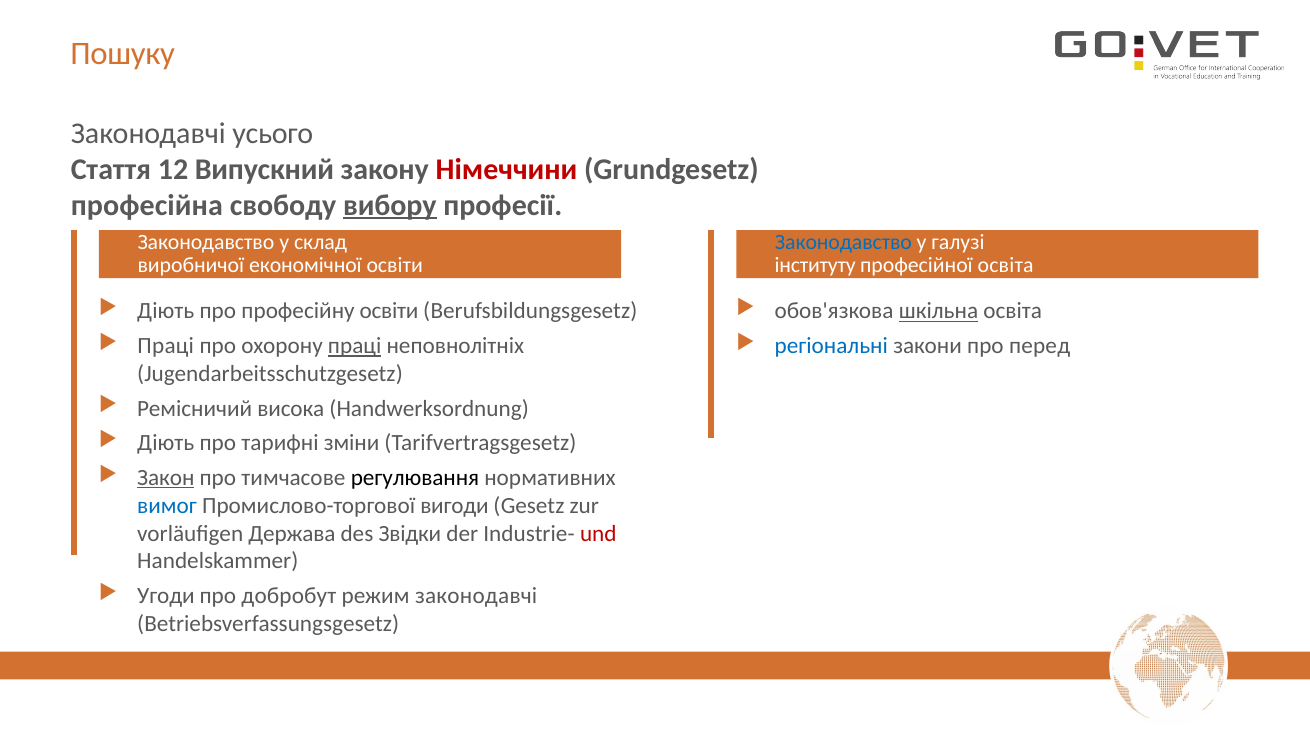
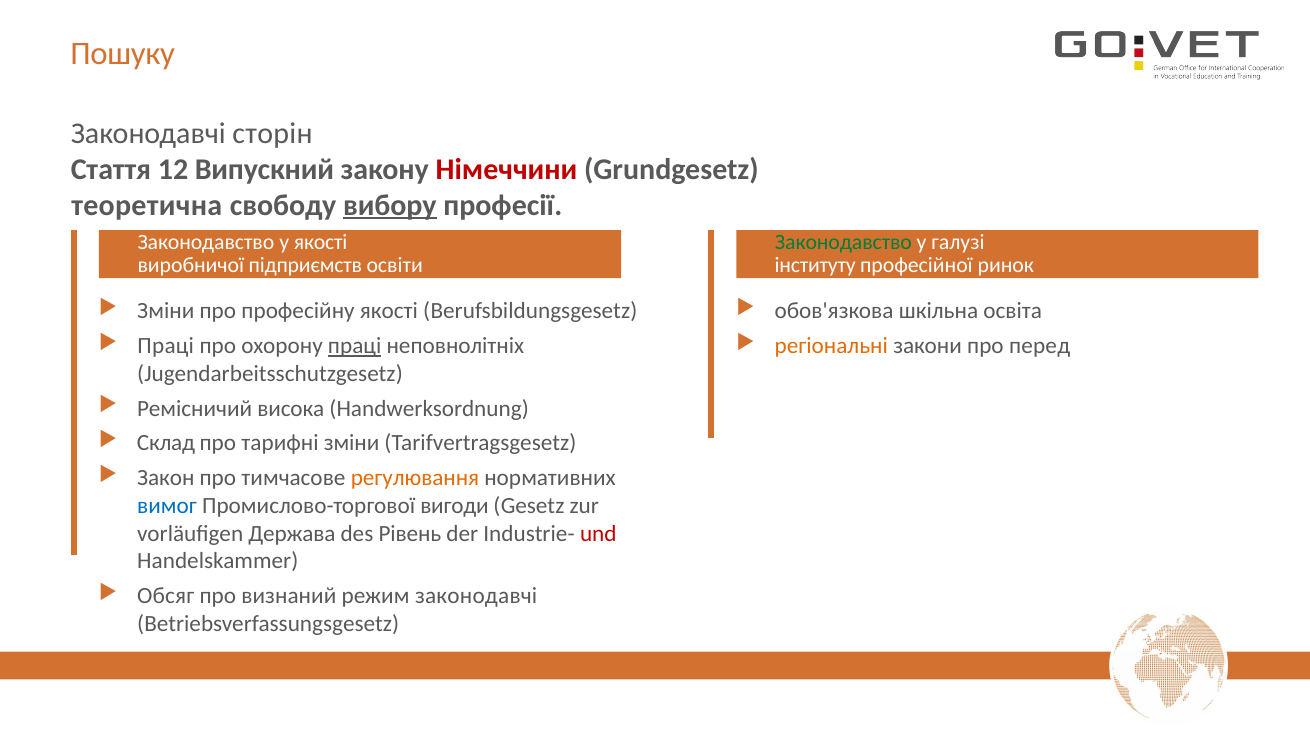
усього: усього -> сторін (273, 133)
професійна: професійна -> теоретична (147, 205)
у склад: склад -> якості (321, 242)
Законодавство colour: blue -> green (843, 242)
економічної: економічної -> підприємств (305, 266)
професійної освіта: освіта -> ринок (1006, 266)
Діють: Діють -> Зміни (166, 311)
професійну освіти: освіти -> якості (389, 311)
шкільна underline: present -> none (939, 311)
регіональні colour: blue -> orange (831, 346)
Діють: Діють -> Склад (166, 443)
Закон underline: present -> none (166, 478)
регулювання colour: black -> orange (415, 478)
Звідки: Звідки -> Рівень (410, 533)
Угоди: Угоди -> Обсяг (166, 596)
добробут: добробут -> визнаний (289, 596)
